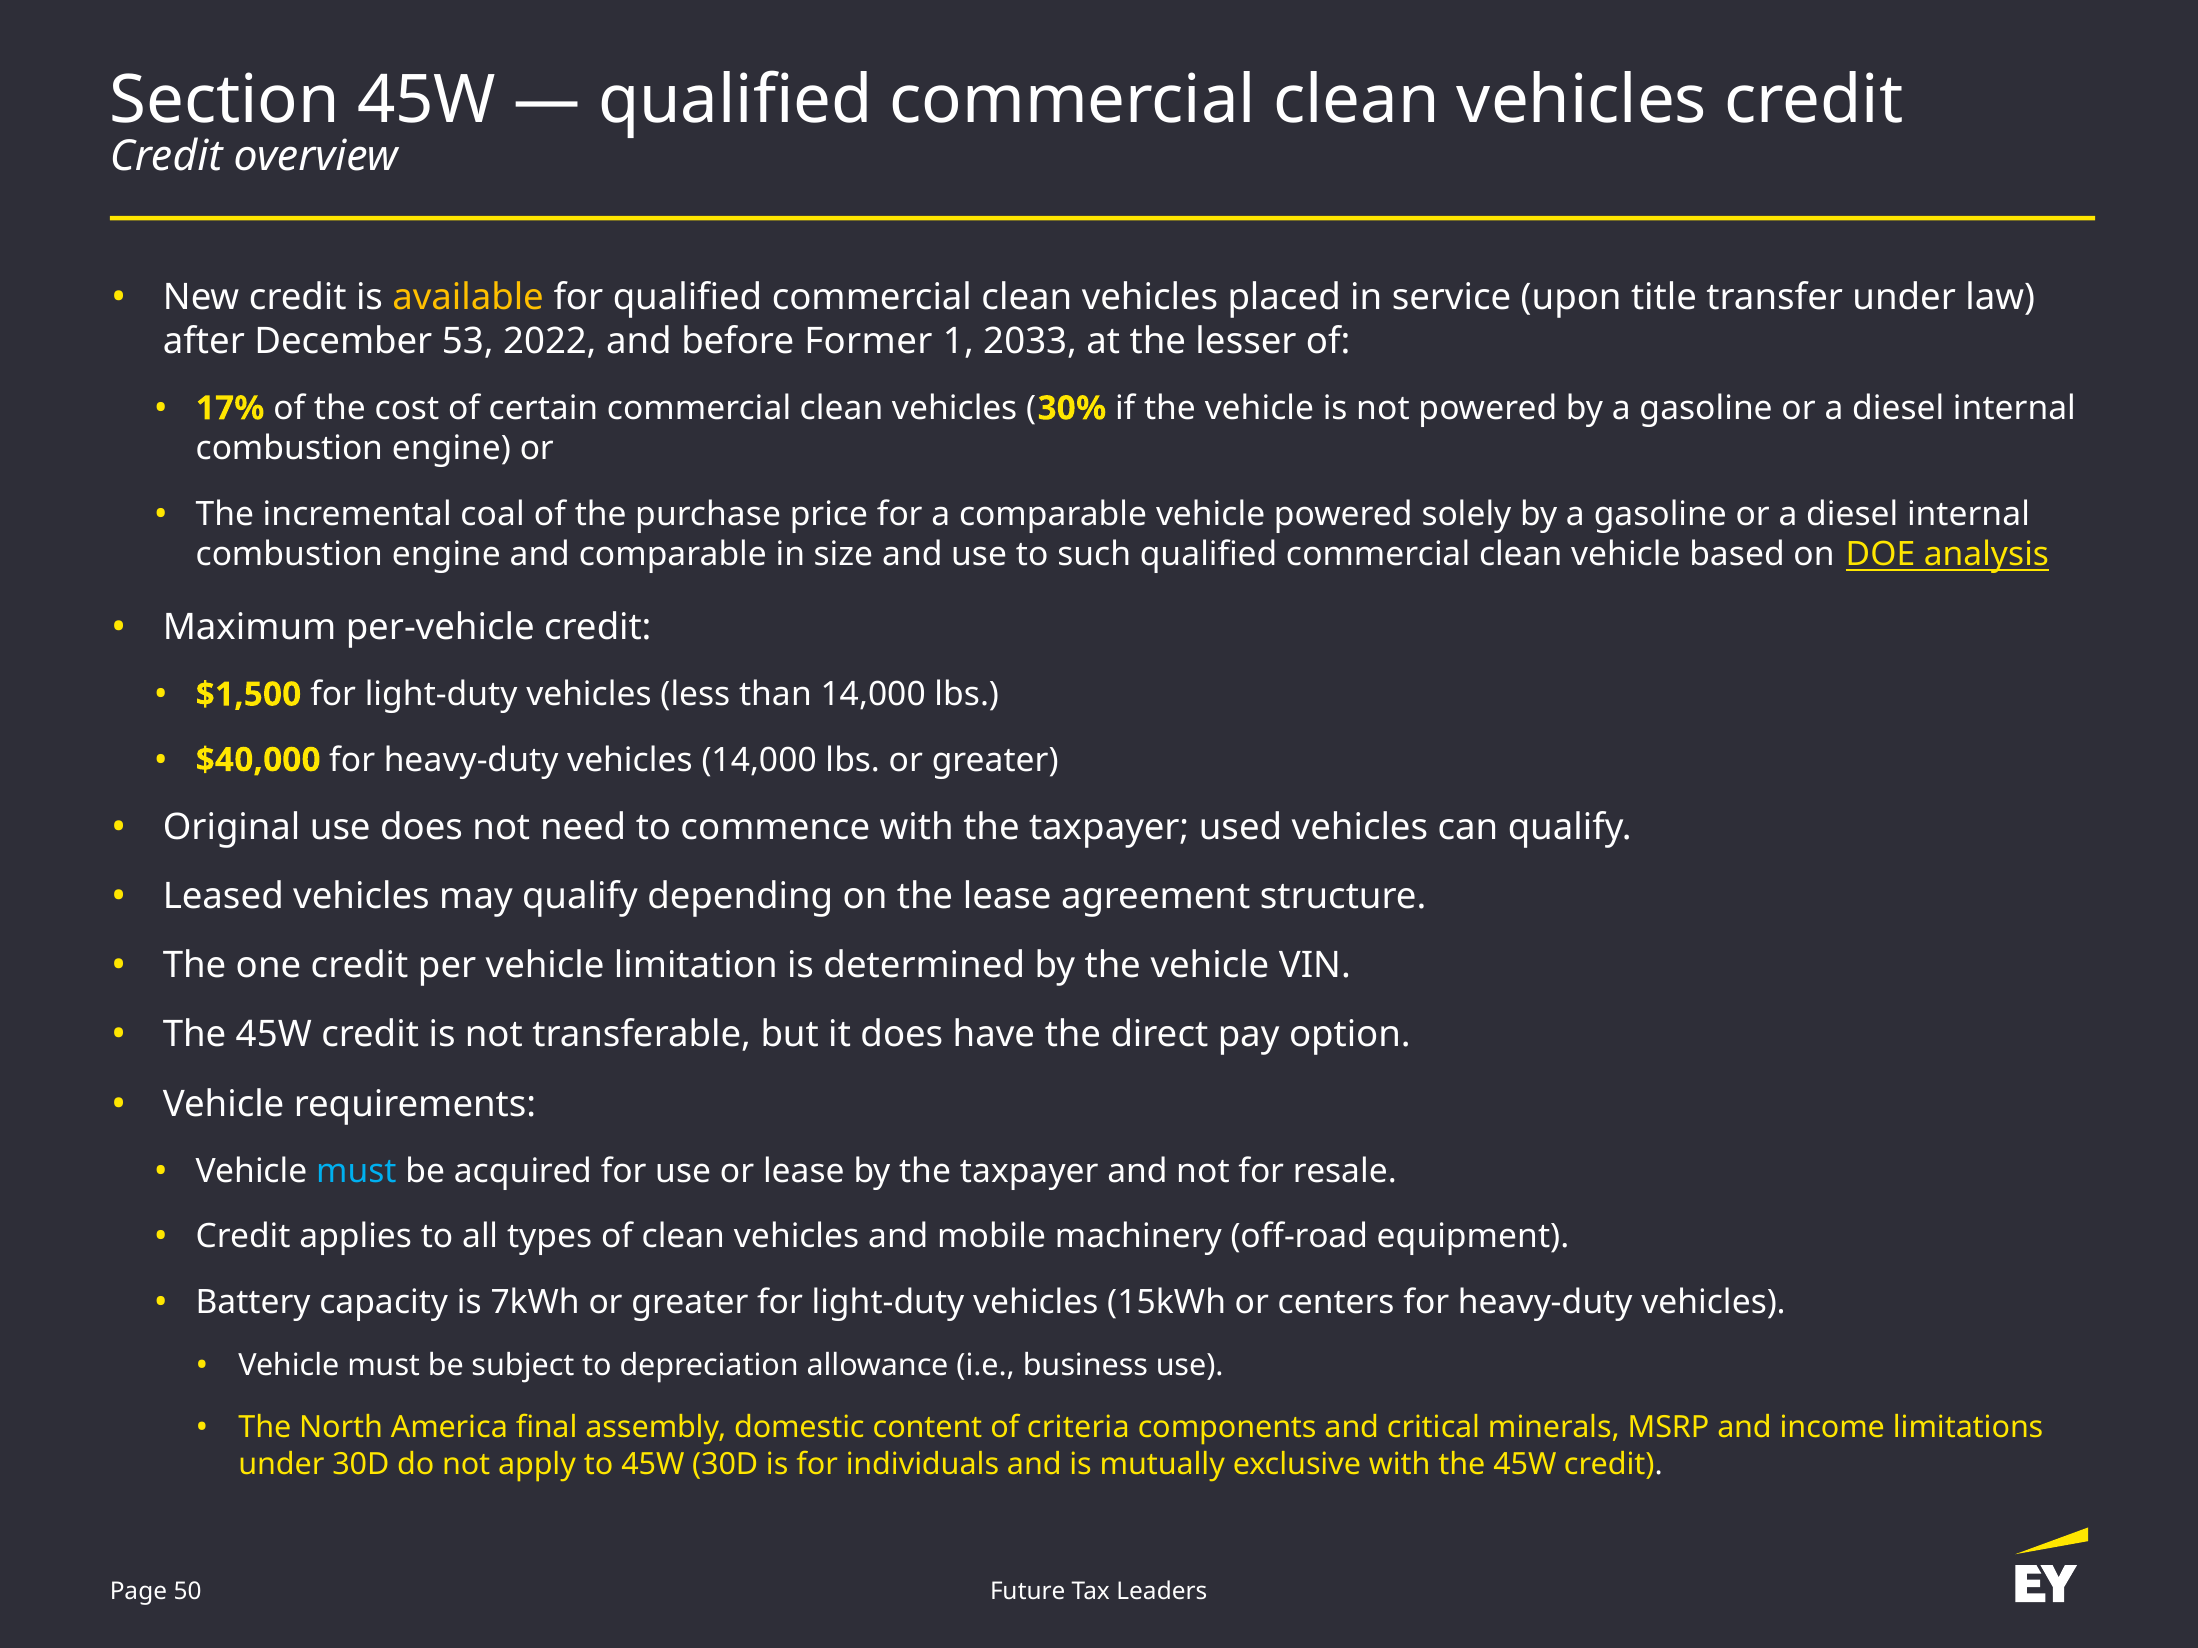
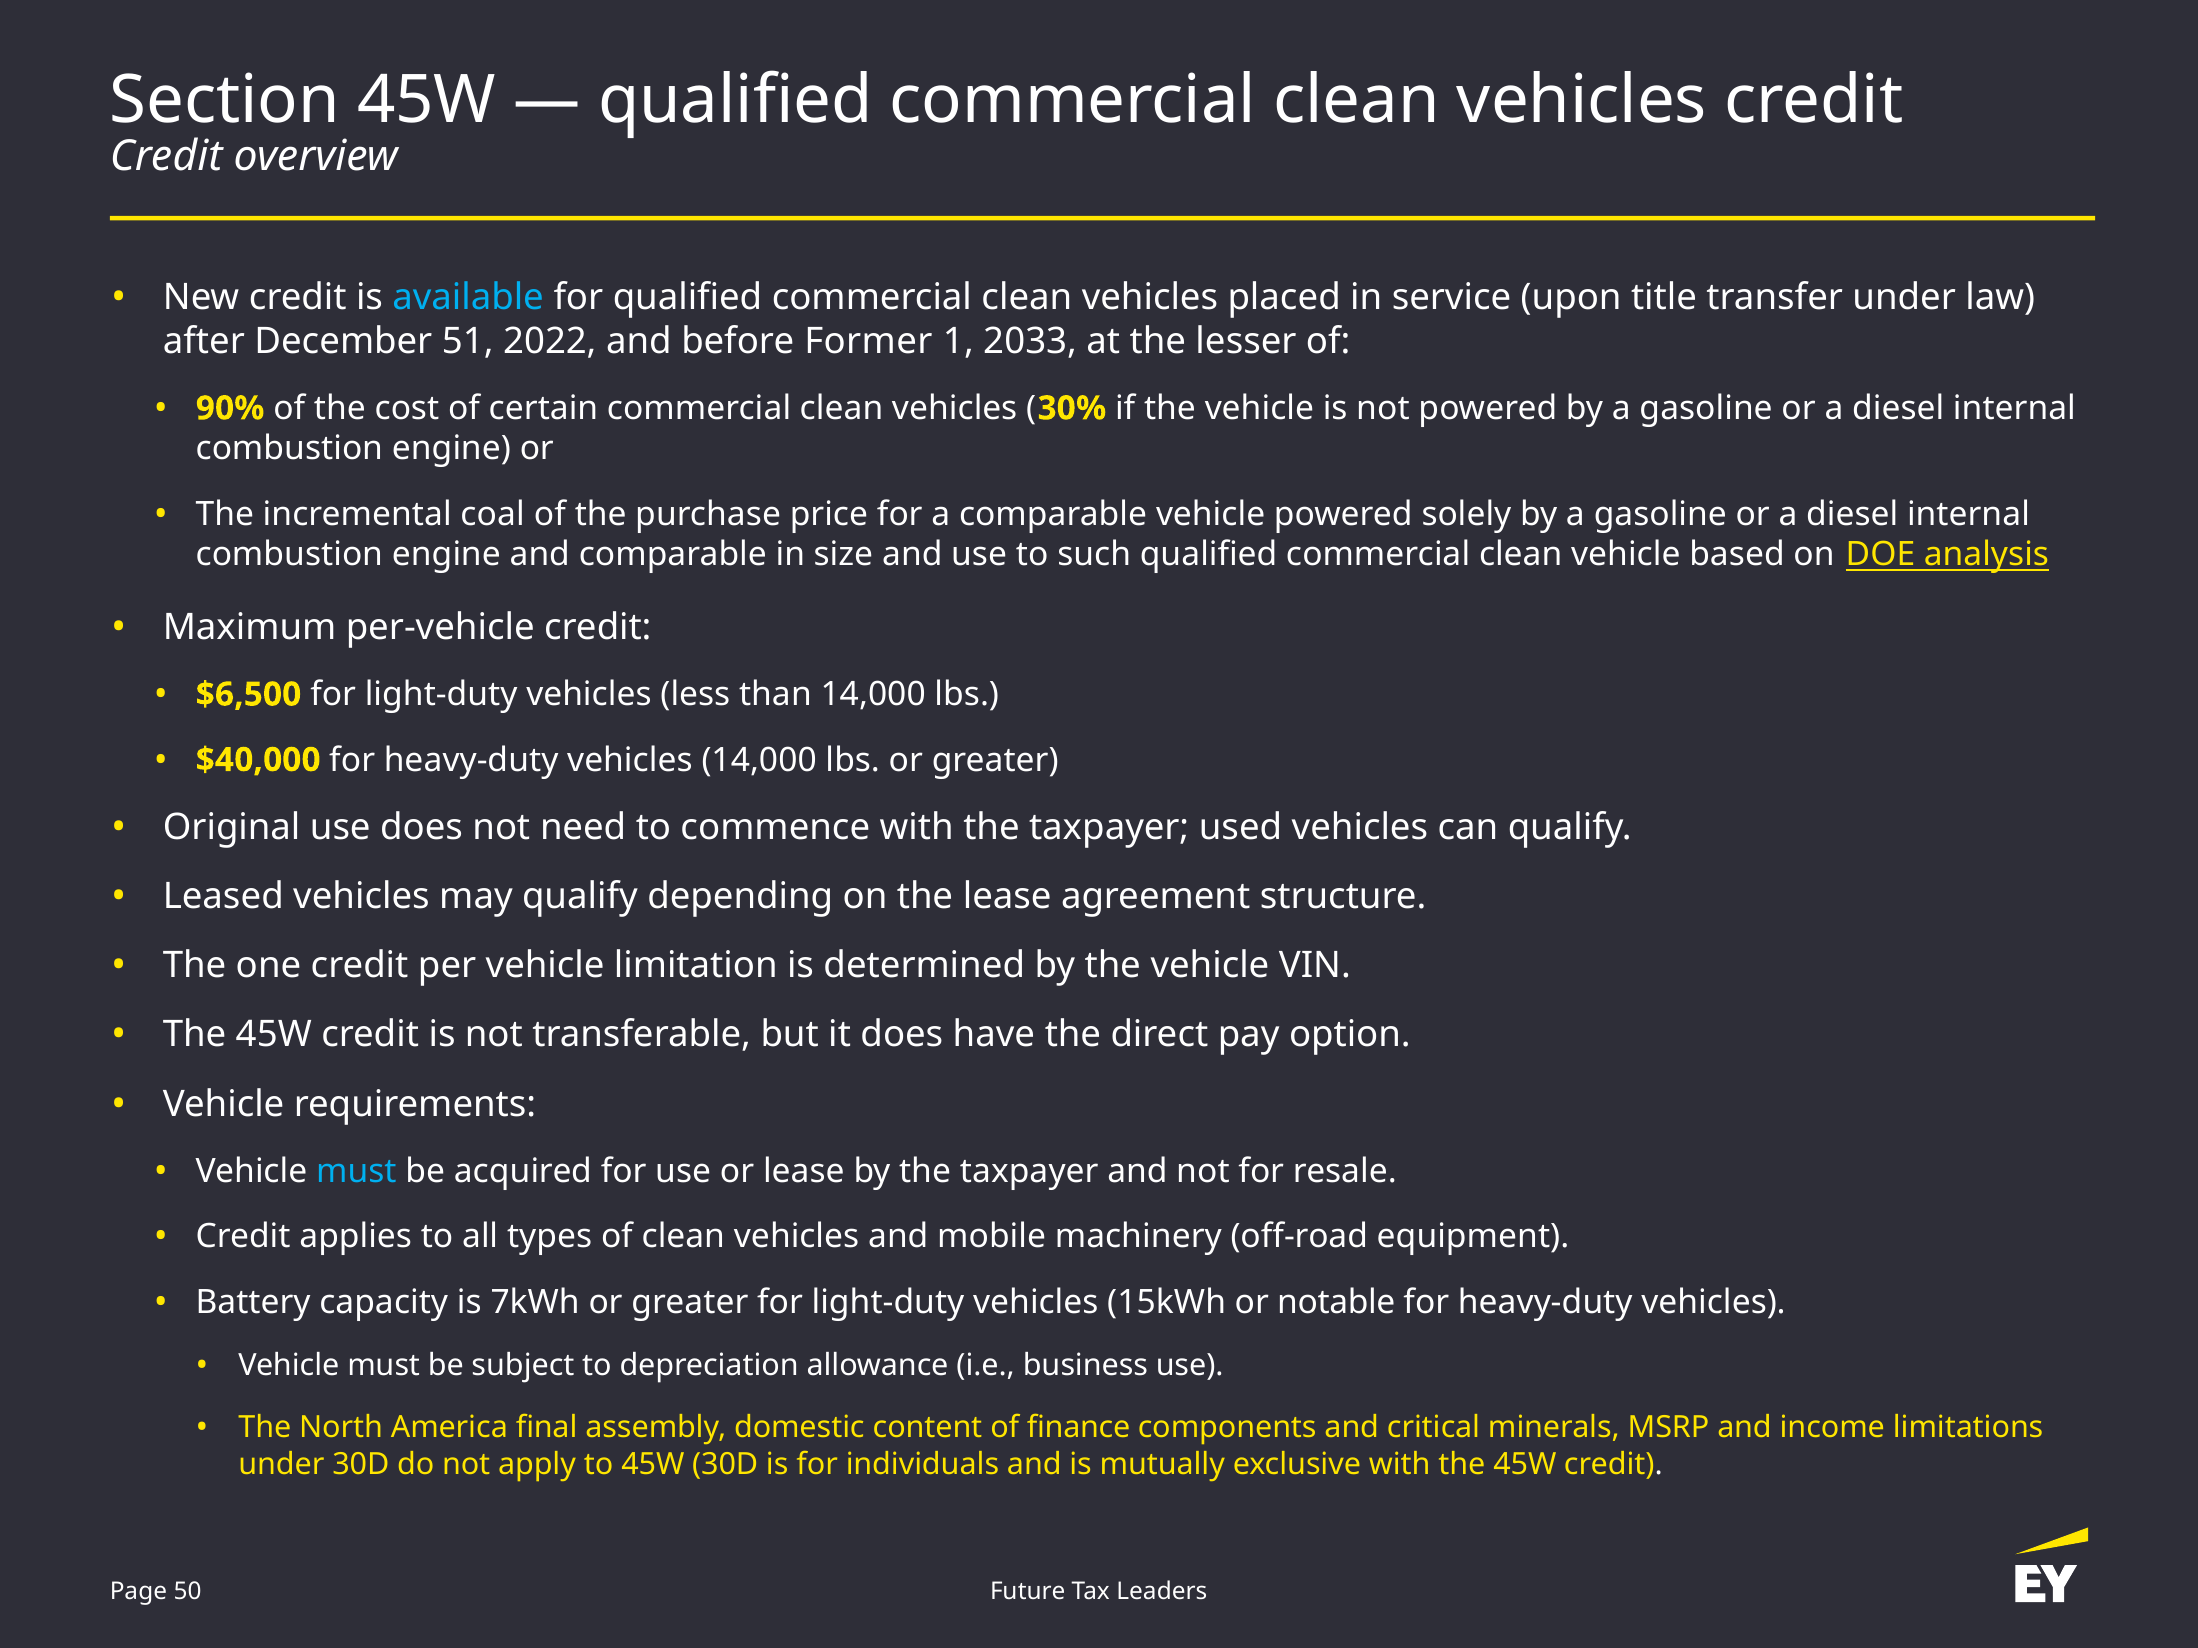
available colour: yellow -> light blue (468, 297)
53: 53 -> 51 (468, 341)
17%: 17% -> 90% (230, 408)
$1,500: $1,500 -> $6,500 (249, 695)
centers: centers -> notable (1336, 1302)
criteria: criteria -> finance (1079, 1428)
